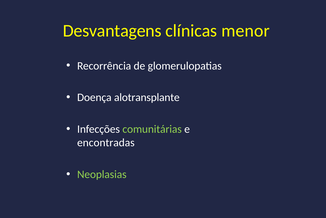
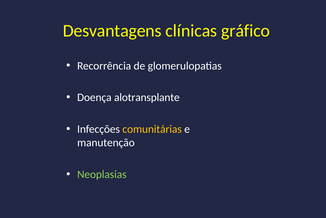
menor: menor -> gráfico (246, 31)
comunitárias colour: light green -> yellow (152, 129)
encontradas: encontradas -> manutenção (106, 142)
